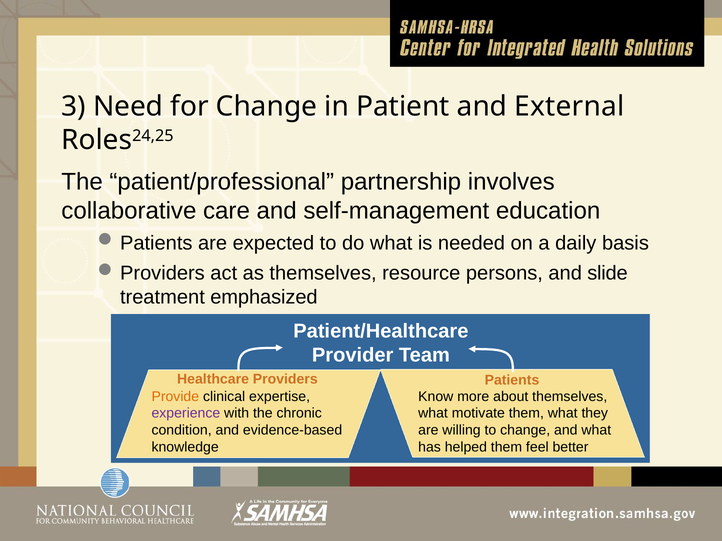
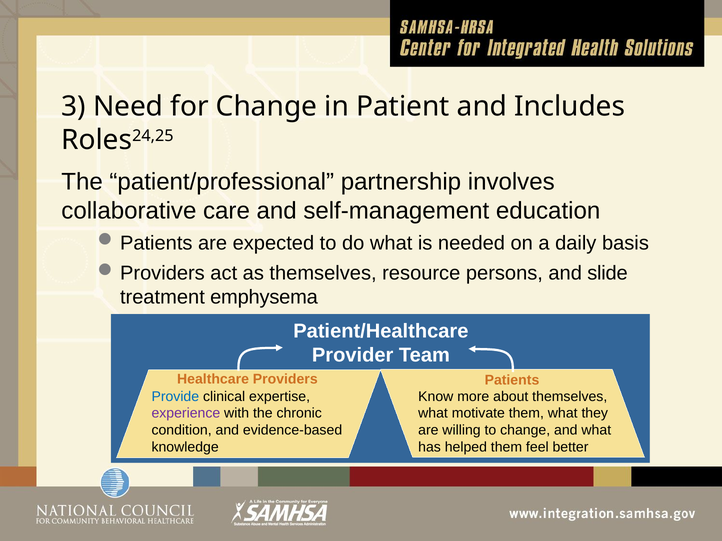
External: External -> Includes (570, 107)
emphasized: emphasized -> emphysema (264, 297)
Provide colour: orange -> blue (175, 397)
